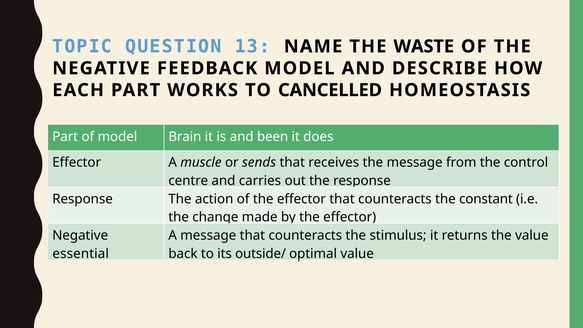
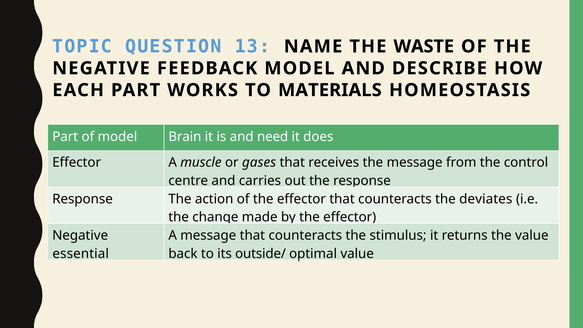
CANCELLED: CANCELLED -> MATERIALS (330, 90)
been: been -> need (273, 137)
sends: sends -> gases (259, 163)
constant: constant -> deviates (486, 199)
